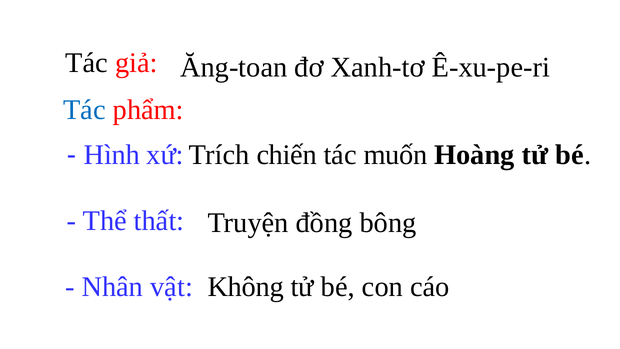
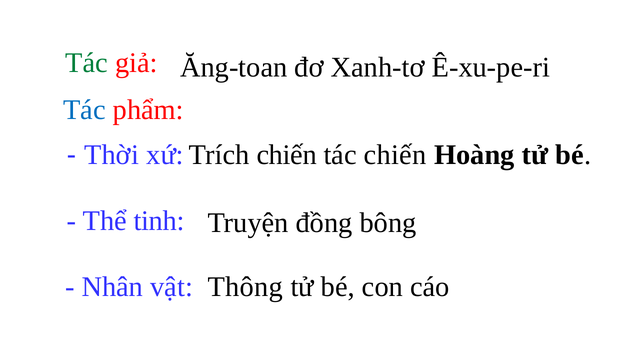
Tác colour: black -> green (87, 63)
Hình: Hình -> Thời (112, 155)
tác muốn: muốn -> chiến (395, 155)
thất: thất -> tinh (159, 221)
Không: Không -> Thông (245, 287)
